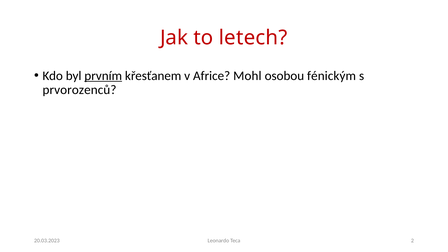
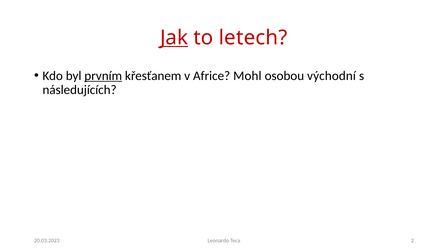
Jak underline: none -> present (174, 38)
fénickým: fénickým -> východní (332, 76)
prvorozenců: prvorozenců -> následujících (80, 90)
